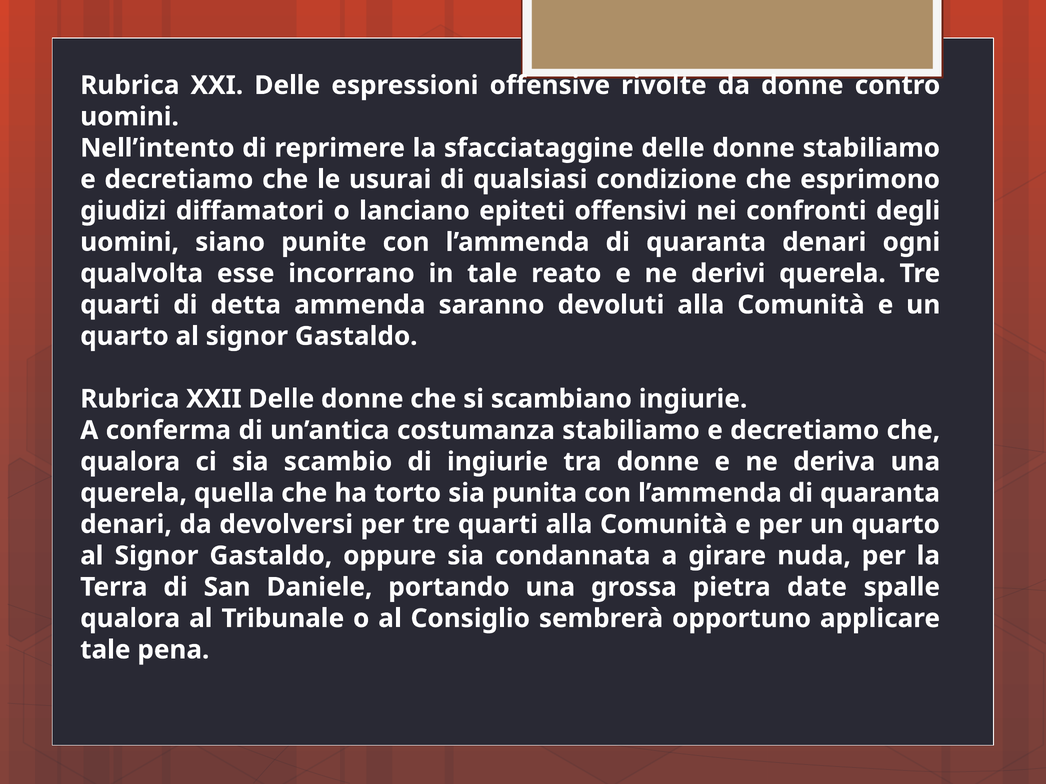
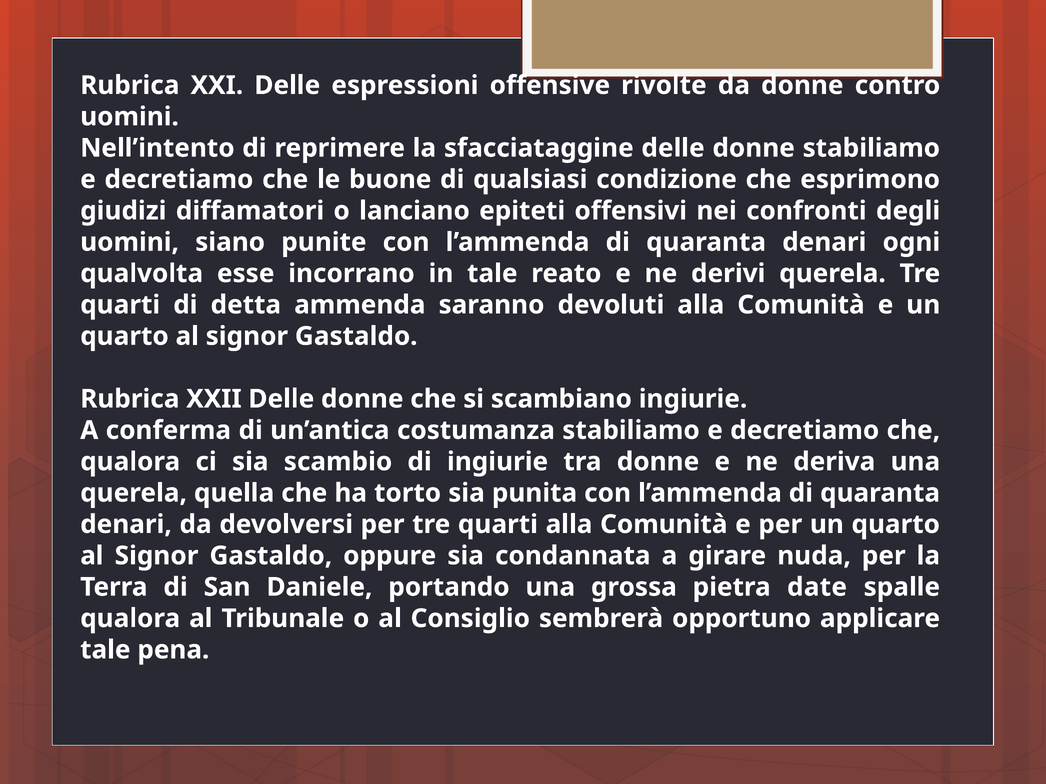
usurai: usurai -> buone (390, 180)
